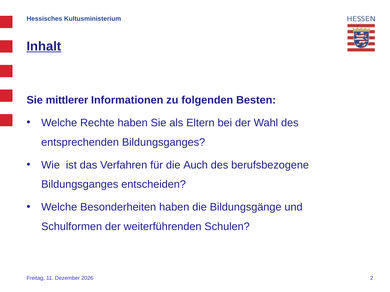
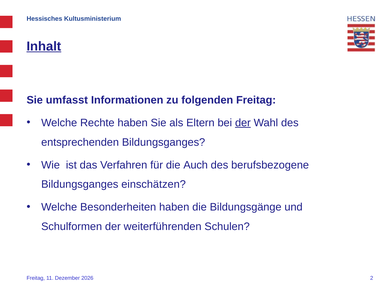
mittlerer: mittlerer -> umfasst (67, 100)
folgenden Besten: Besten -> Freitag (256, 100)
der underline: none -> present (243, 123)
entscheiden: entscheiden -> einschätzen (154, 185)
